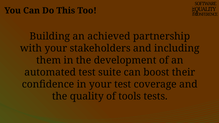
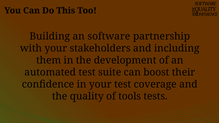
an achieved: achieved -> software (109, 36)
